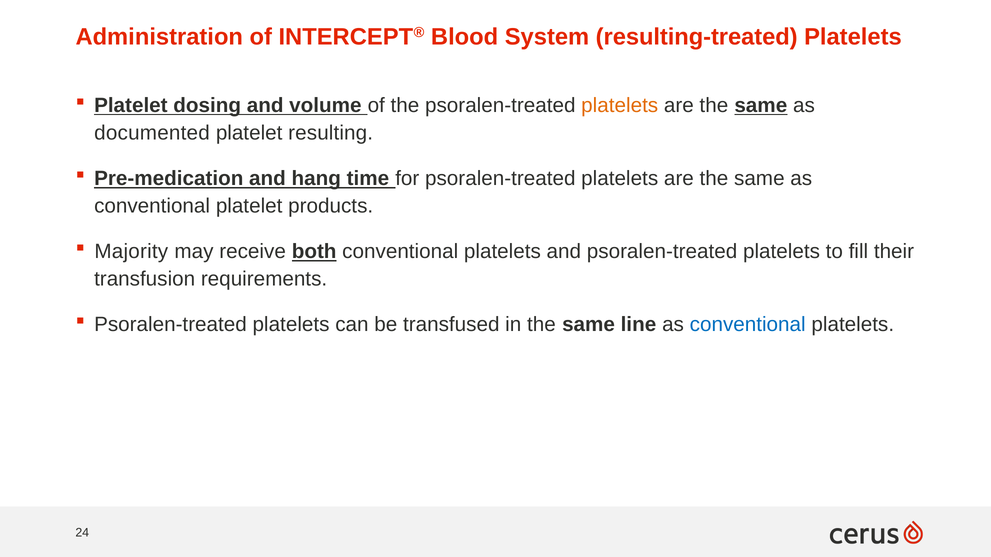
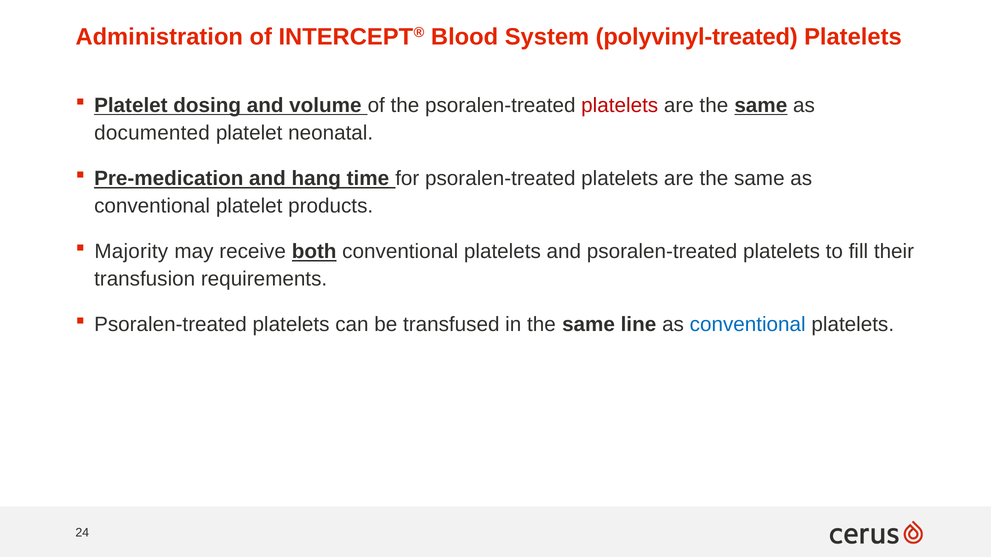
resulting-treated: resulting-treated -> polyvinyl-treated (697, 37)
platelets colour: orange -> red (620, 106)
resulting: resulting -> neonatal (331, 133)
